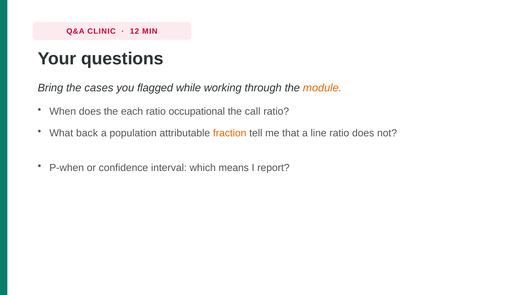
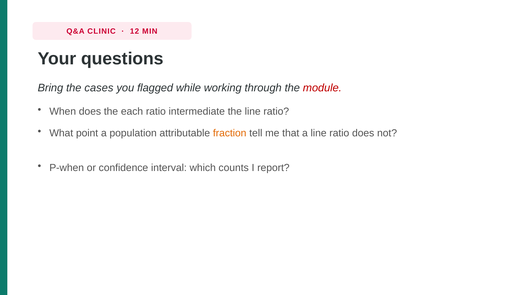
module colour: orange -> red (322, 88)
occupational: occupational -> intermediate (197, 111)
the call: call -> line (253, 111)
back: back -> point (87, 133)
means: means -> counts (234, 168)
